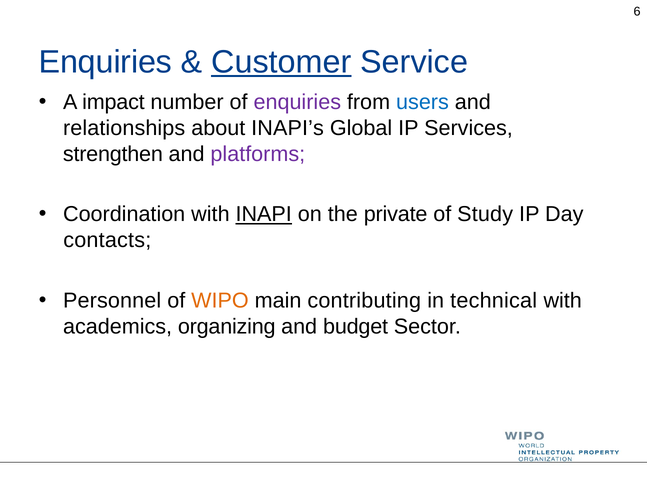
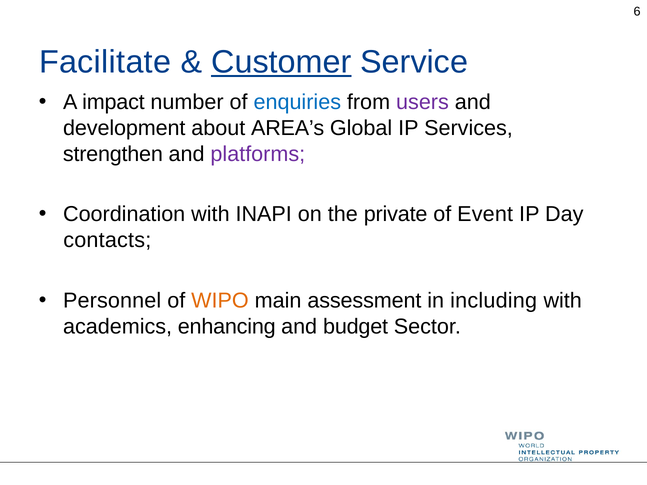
Enquiries: Enquiries -> Facilitate (105, 62)
enquiries colour: purple -> blue (297, 102)
users colour: blue -> purple (422, 102)
relationships: relationships -> development (124, 128)
INAPI’s: INAPI’s -> AREA’s (288, 128)
INAPI underline: present -> none (264, 214)
Study: Study -> Event (485, 214)
contributing: contributing -> assessment (364, 301)
technical: technical -> including (494, 301)
organizing: organizing -> enhancing (227, 327)
